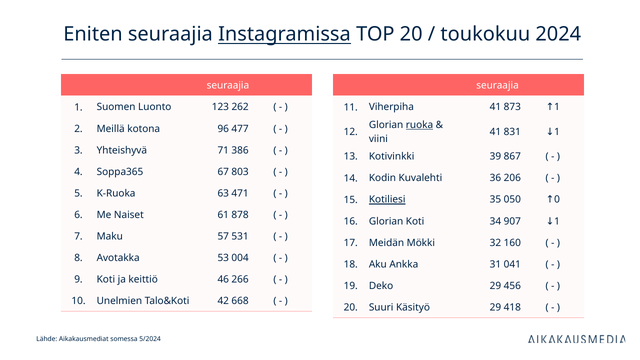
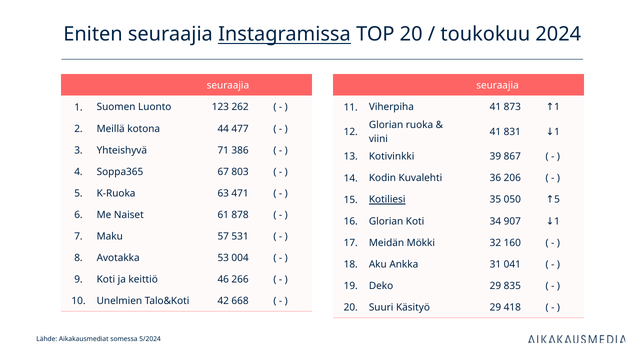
ruoka underline: present -> none (419, 125)
96: 96 -> 44 (223, 129)
0: 0 -> 5 (557, 200)
456: 456 -> 835 (512, 286)
